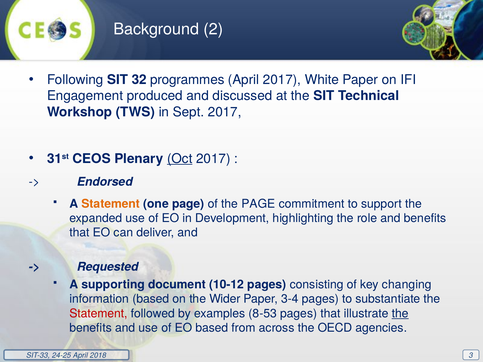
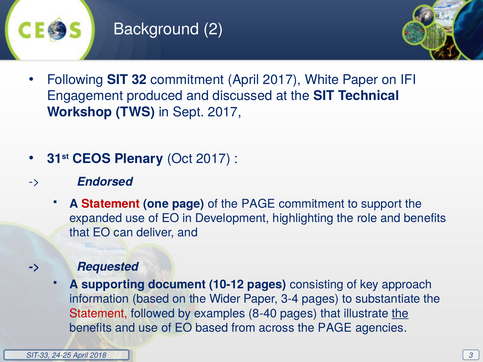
32 programmes: programmes -> commitment (187, 80)
Oct underline: present -> none (180, 159)
Statement colour: orange -> red (111, 204)
changing: changing -> approach (407, 285)
8-53: 8-53 -> 8-40 (263, 314)
across the OECD: OECD -> PAGE (335, 328)
